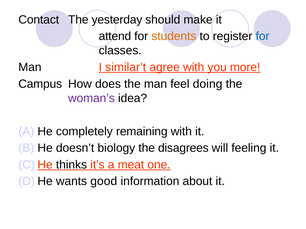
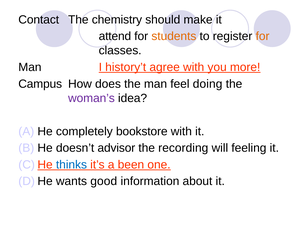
yesterday: yesterday -> chemistry (117, 20)
for colour: blue -> orange (263, 36)
similar’t: similar’t -> history’t (126, 67)
remaining: remaining -> bookstore (142, 132)
biology: biology -> advisor (116, 148)
disagrees: disagrees -> recording (183, 148)
thinks colour: black -> blue (71, 165)
meat: meat -> been (131, 165)
